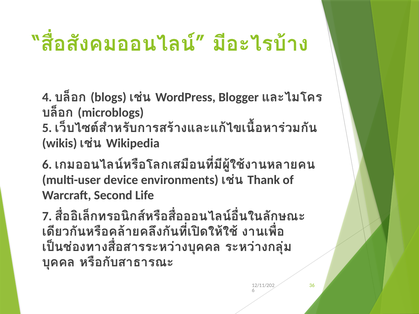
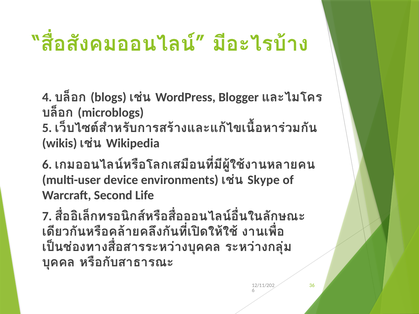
Thank: Thank -> Skype (264, 180)
